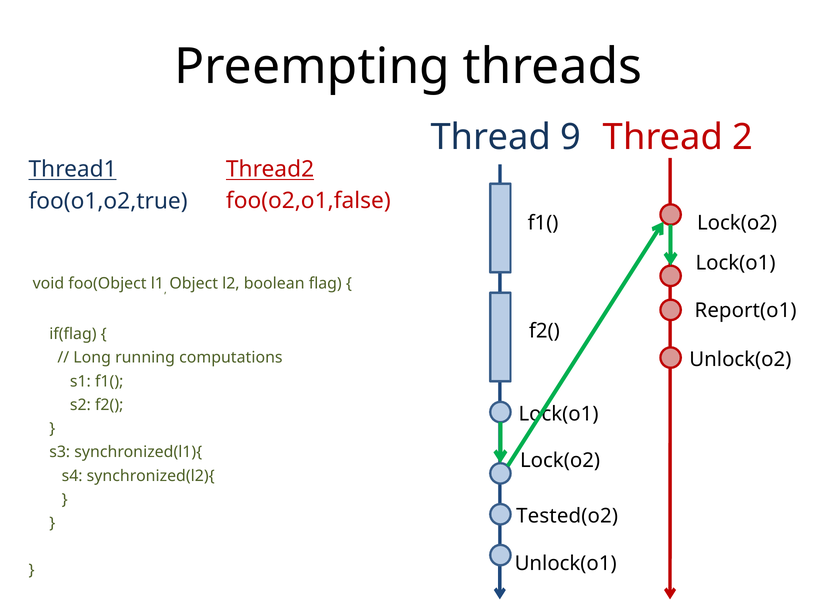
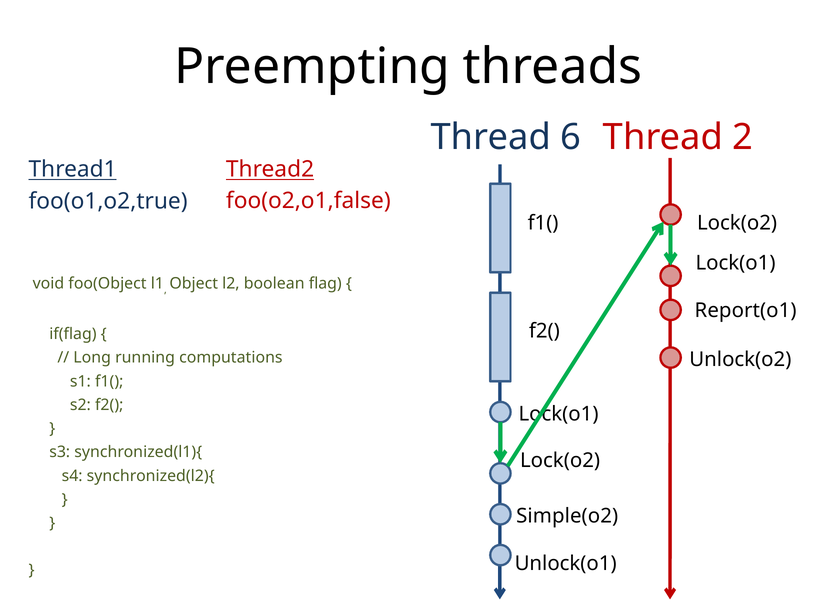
9: 9 -> 6 (571, 137)
Tested(o2: Tested(o2 -> Simple(o2 (567, 516)
